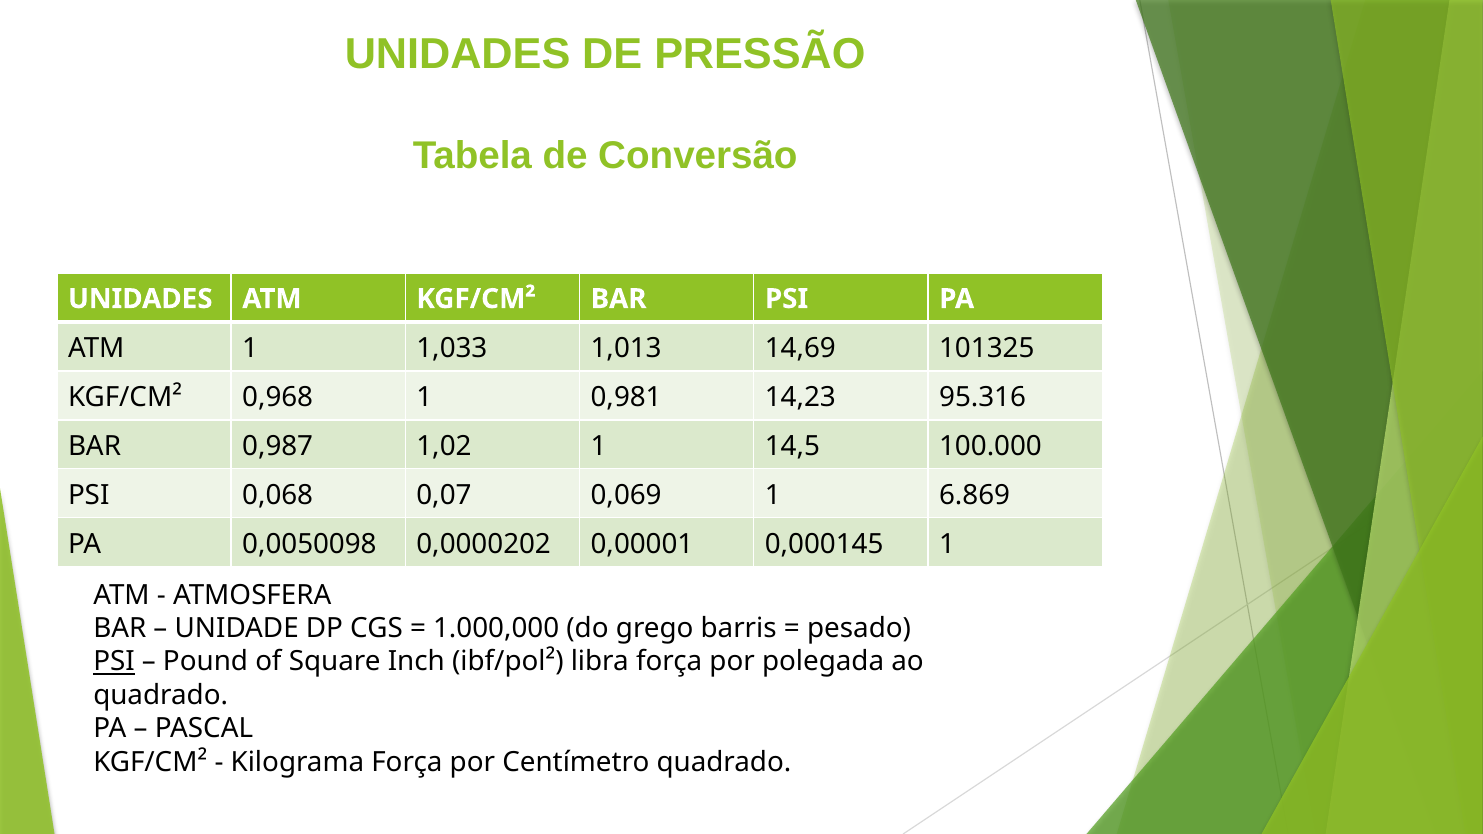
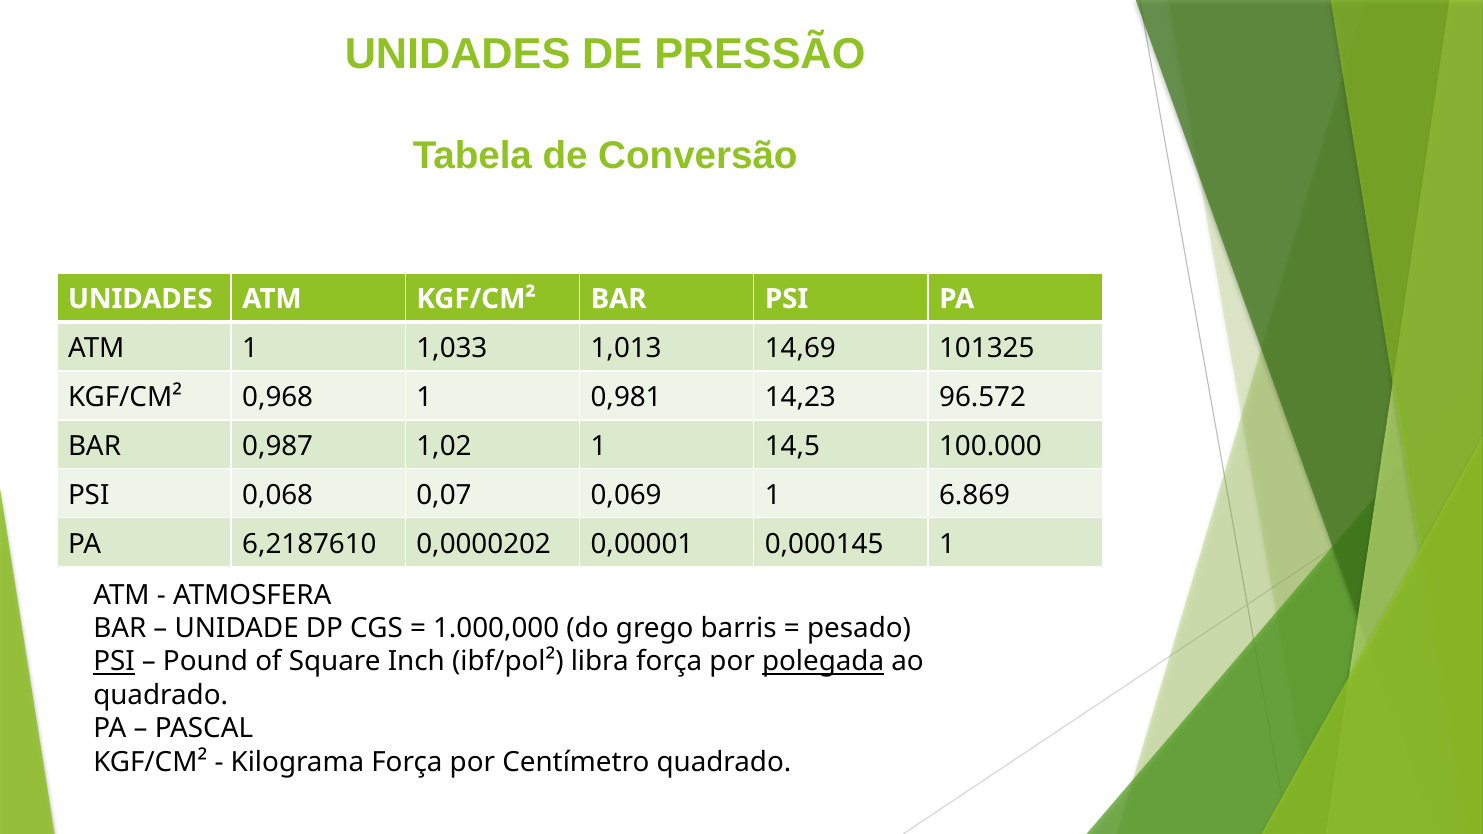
95.316: 95.316 -> 96.572 (983, 397)
0,0050098: 0,0050098 -> 6,2187610 (309, 544)
polegada underline: none -> present (823, 662)
